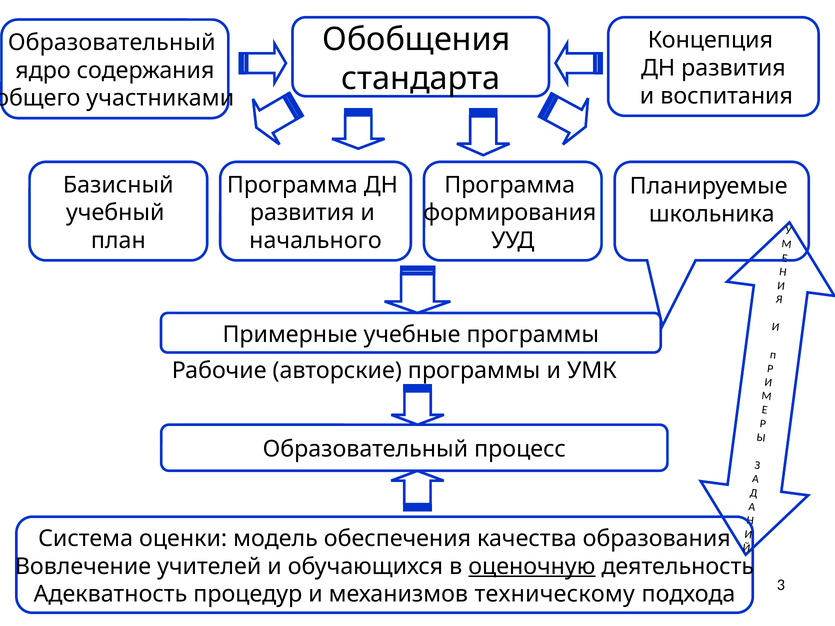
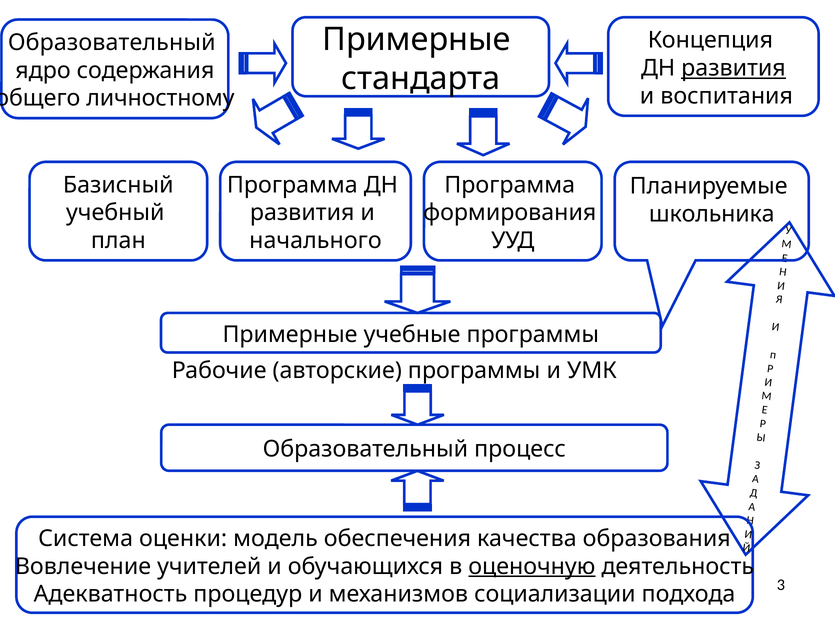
Обобщения: Обобщения -> Примерные (417, 40)
развития underline: none -> present (734, 68)
участниками: участниками -> личностному (160, 98)
техническому: техническому -> социализации (555, 594)
